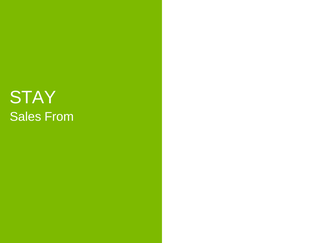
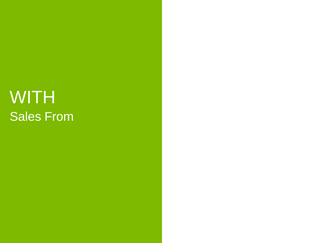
STAY: STAY -> WITH (33, 97)
